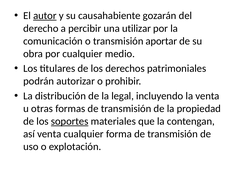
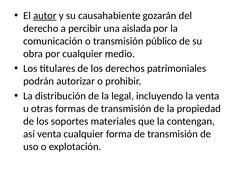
utilizar: utilizar -> aislada (137, 28)
aportar: aportar -> público (161, 41)
soportes underline: present -> none (70, 122)
